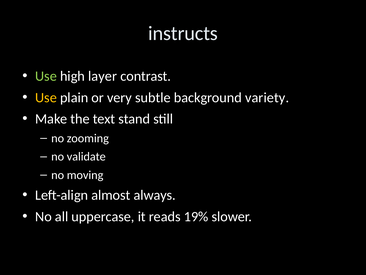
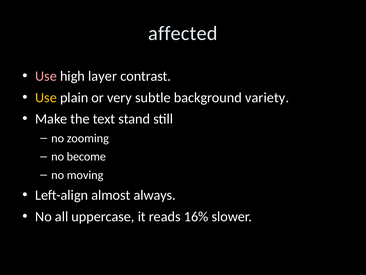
instructs: instructs -> affected (183, 33)
Use colour: light green -> pink (46, 76)
validate: validate -> become (86, 156)
19%: 19% -> 16% (196, 216)
